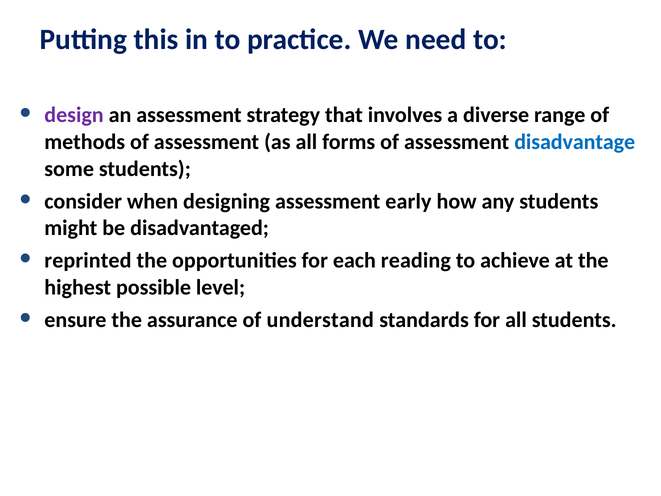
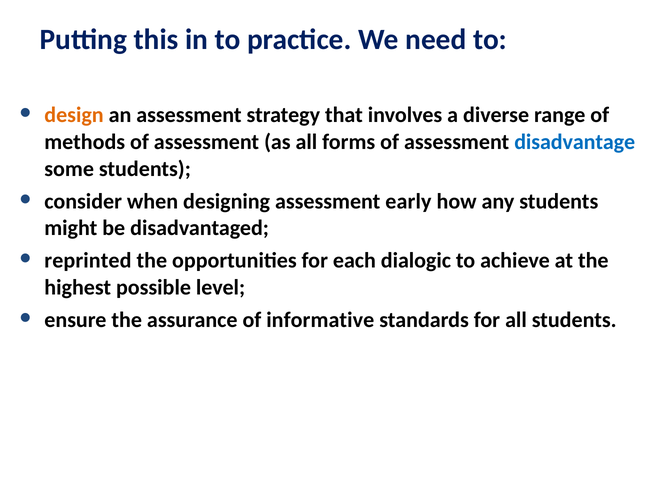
design colour: purple -> orange (74, 115)
reading: reading -> dialogic (416, 260)
understand: understand -> informative (320, 320)
